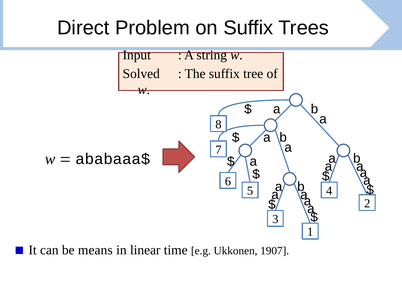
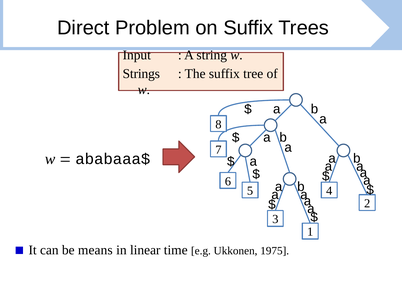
Solved: Solved -> Strings (141, 74)
1907: 1907 -> 1975 (275, 251)
